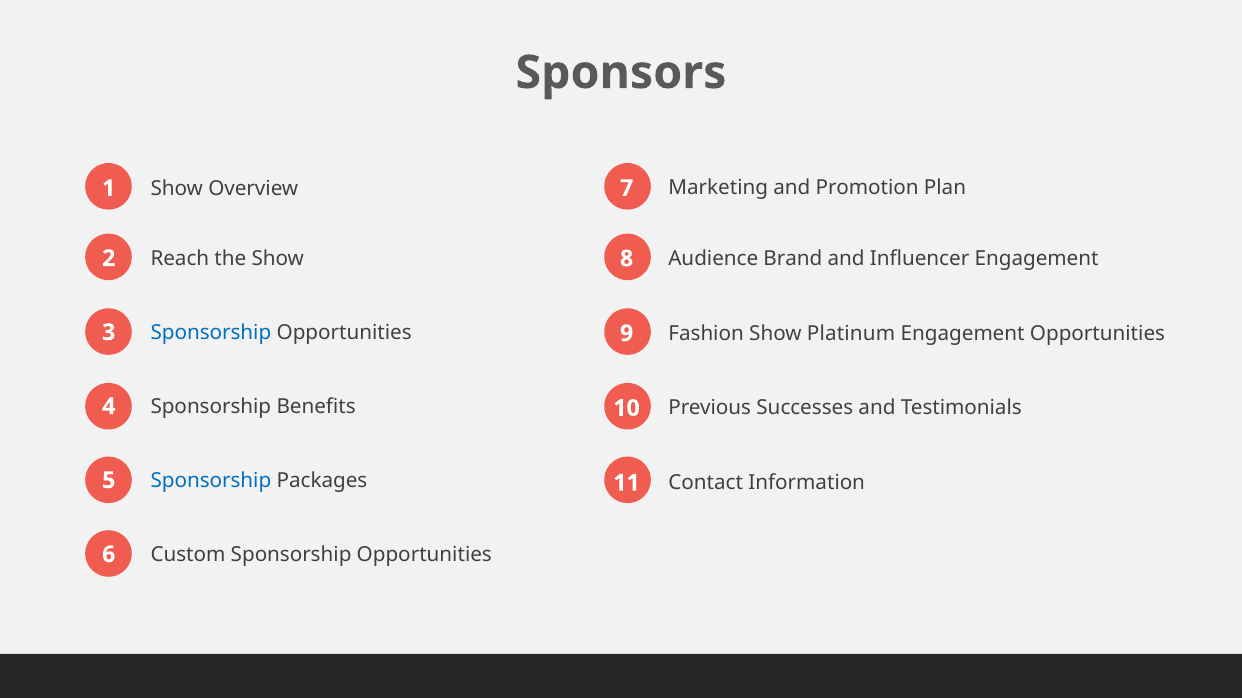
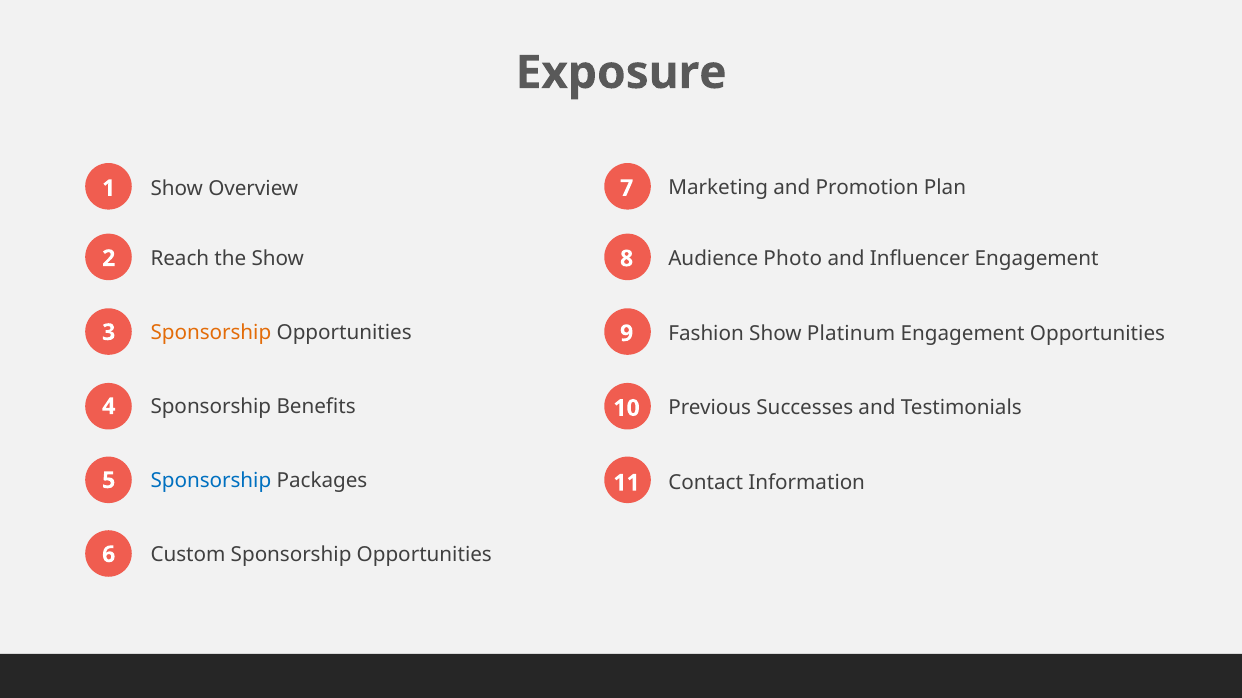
Sponsors: Sponsors -> Exposure (621, 73)
Brand: Brand -> Photo (793, 259)
Sponsorship colour: blue -> orange (211, 333)
